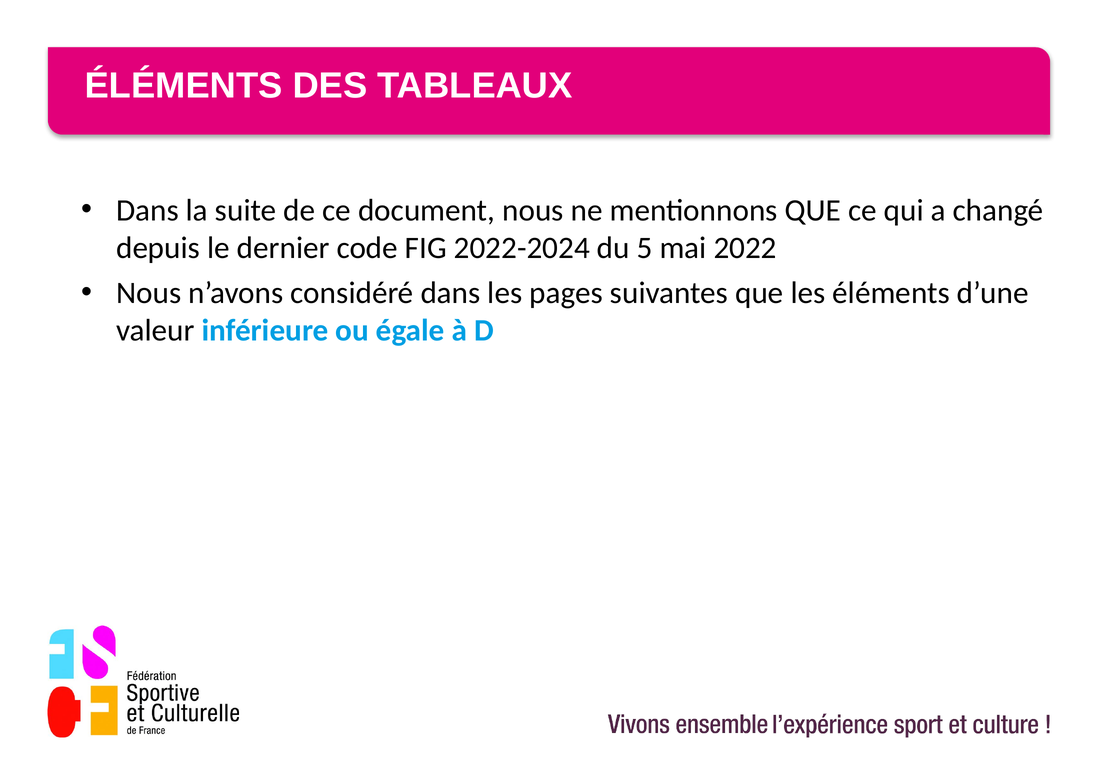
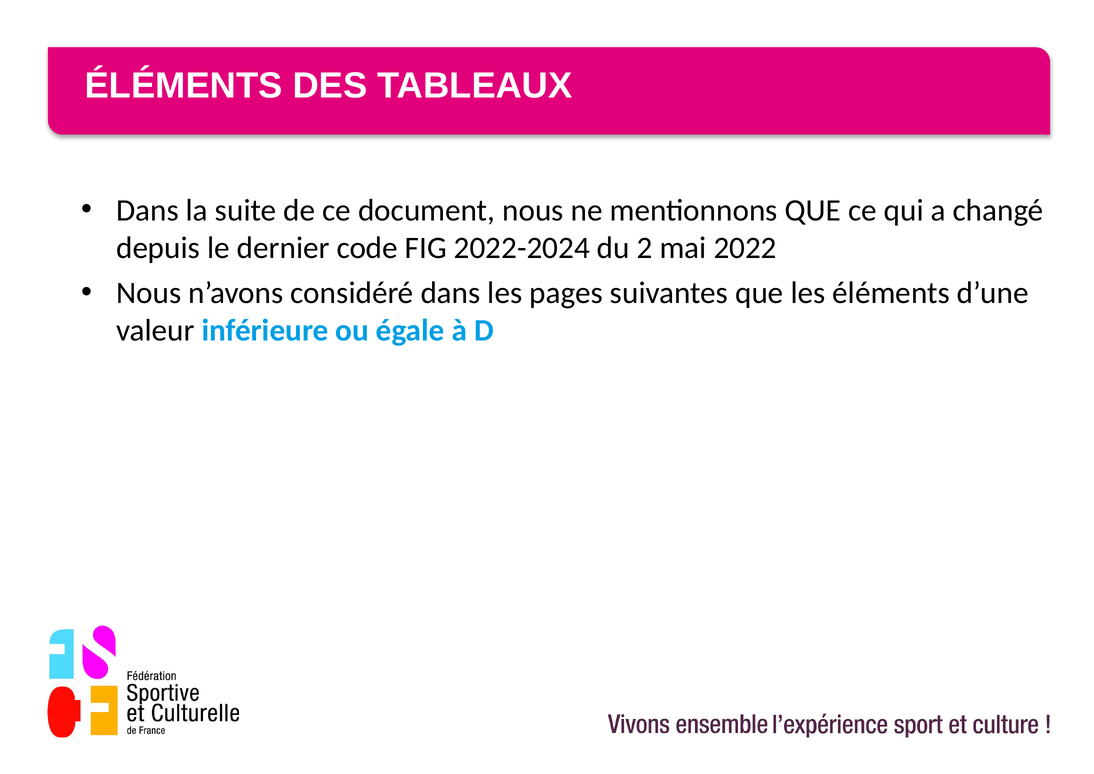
5: 5 -> 2 (645, 248)
